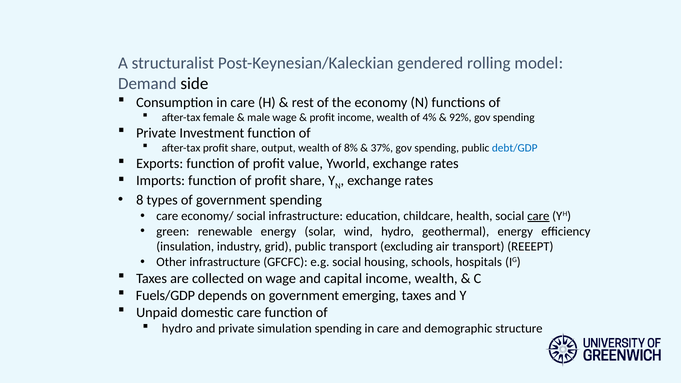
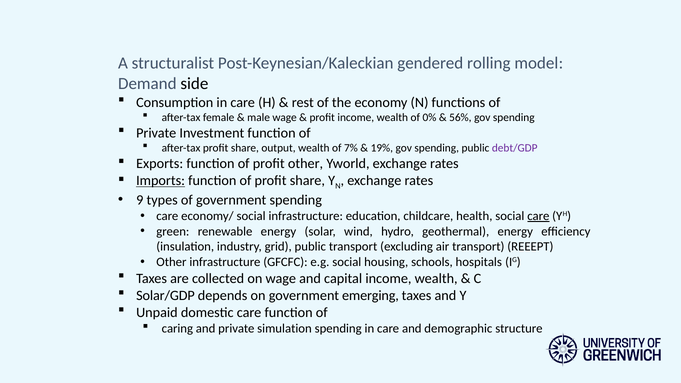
4%: 4% -> 0% (429, 117)
92%: 92% -> 56% (460, 117)
8%: 8% -> 7% (351, 148)
37%: 37% -> 19% (382, 148)
debt/GDP colour: blue -> purple (515, 148)
profit value: value -> other (306, 164)
Imports underline: none -> present (161, 181)
8: 8 -> 9 (140, 200)
Fuels/GDP: Fuels/GDP -> Solar/GDP (165, 295)
hydro: hydro -> caring (177, 329)
